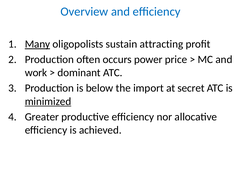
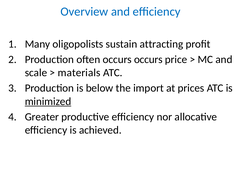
Many underline: present -> none (37, 44)
occurs power: power -> occurs (148, 59)
work: work -> scale (36, 73)
dominant: dominant -> materials (79, 73)
secret: secret -> prices (191, 88)
